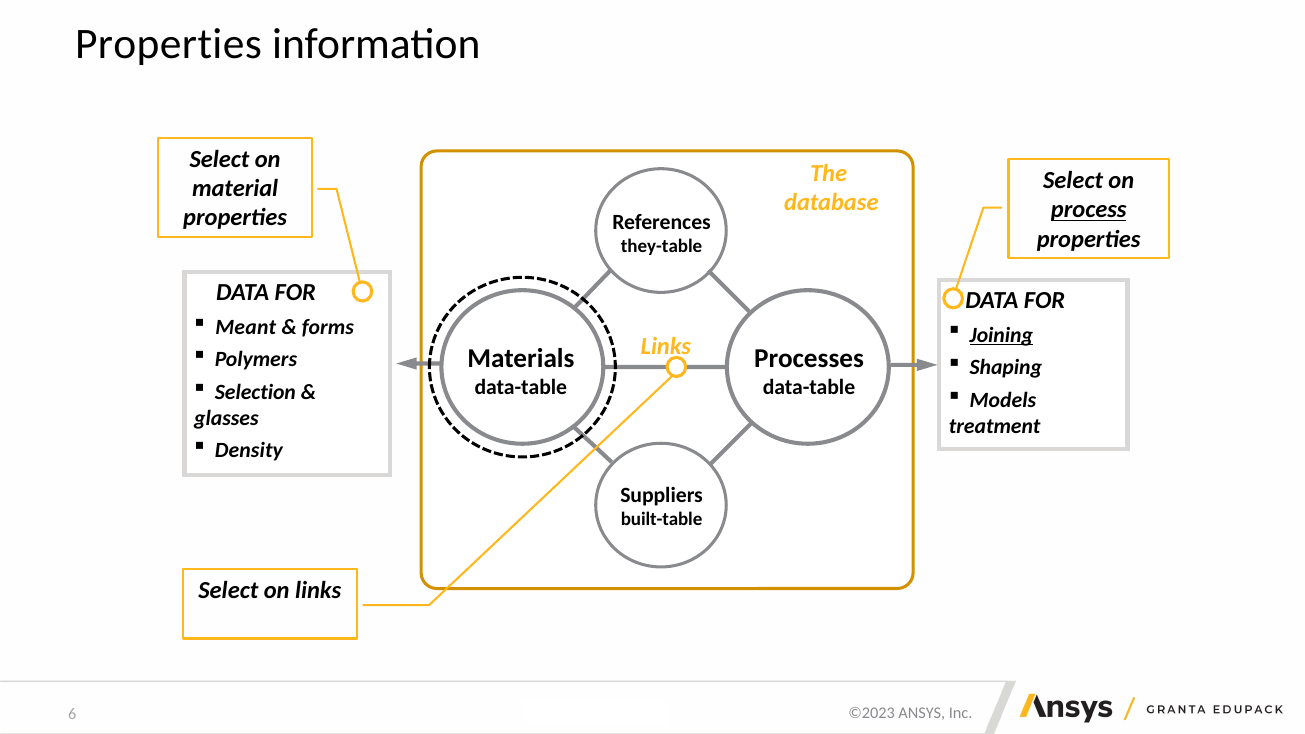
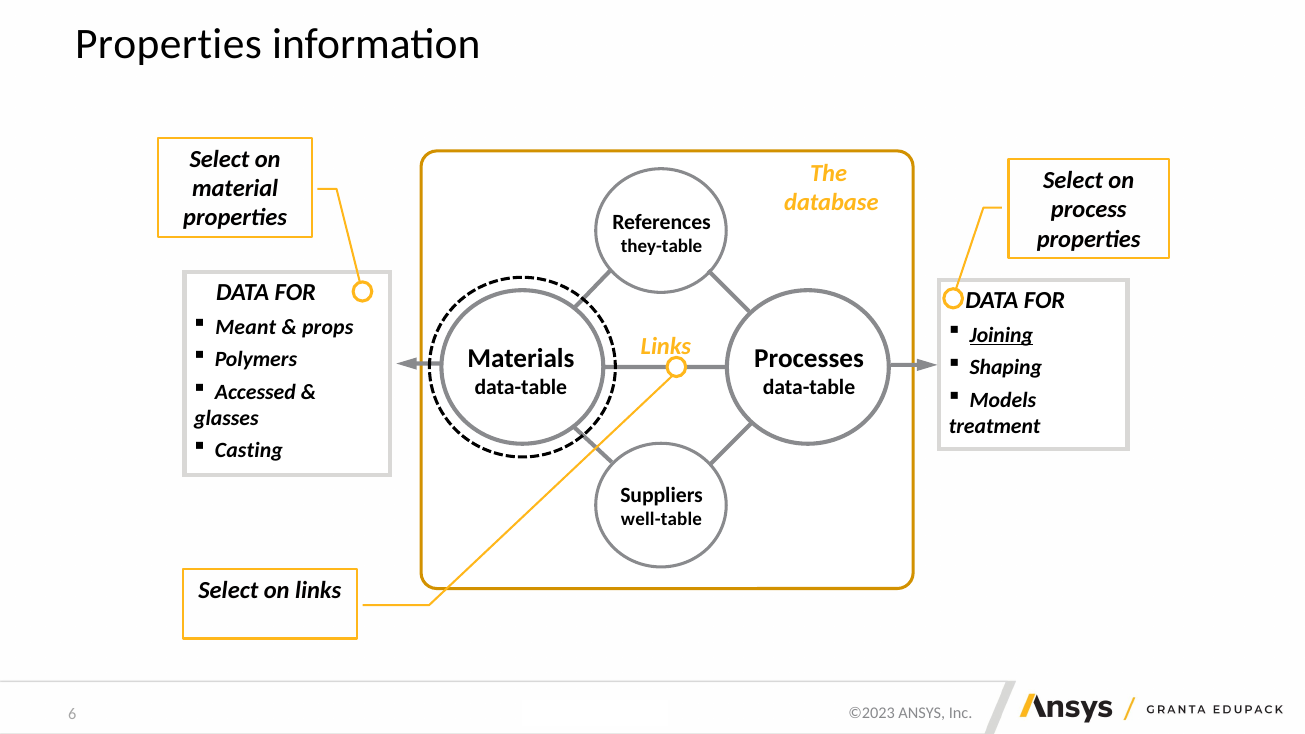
process underline: present -> none (1089, 210)
forms: forms -> props (328, 327)
Selection: Selection -> Accessed (255, 392)
Density: Density -> Casting (249, 451)
built-table: built-table -> well-table (661, 519)
